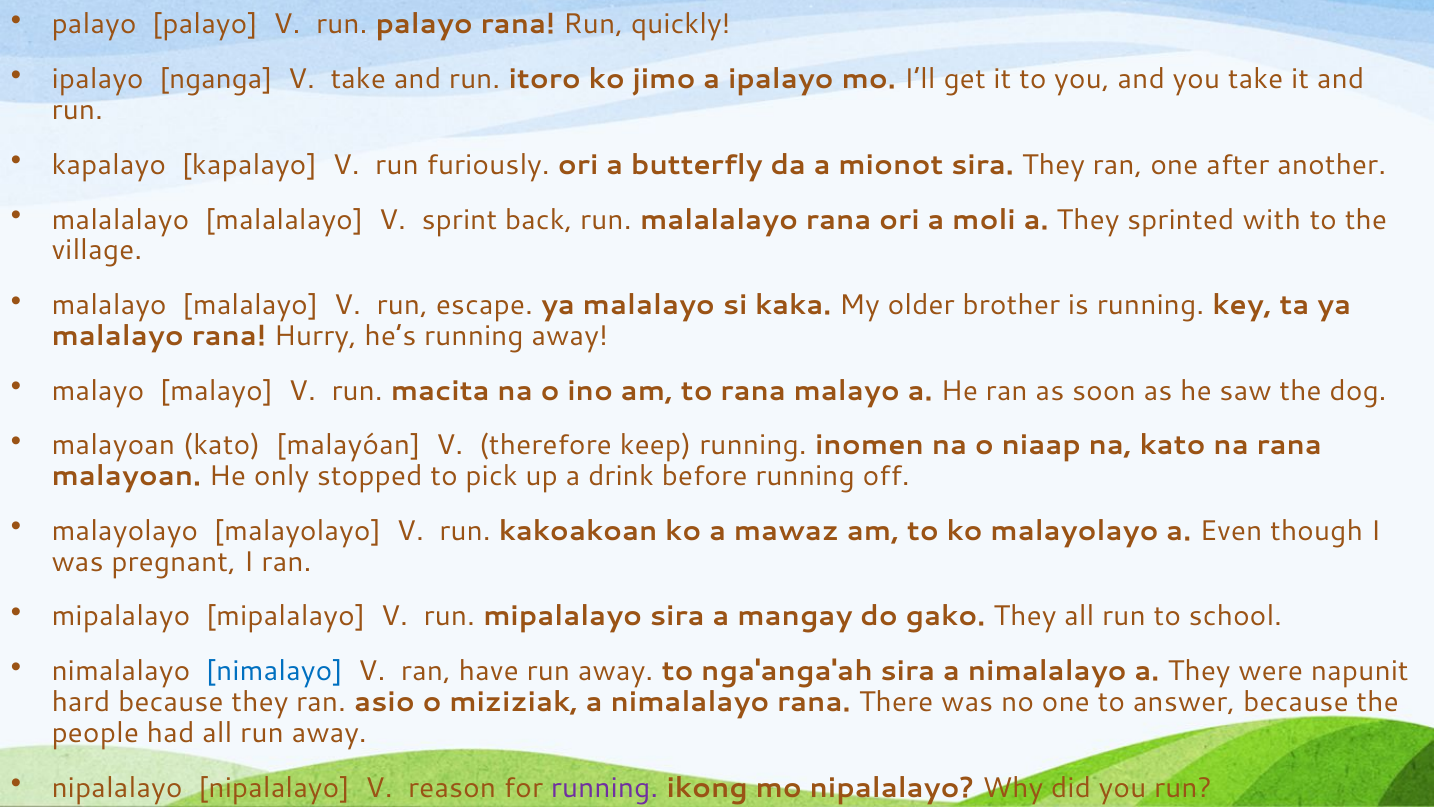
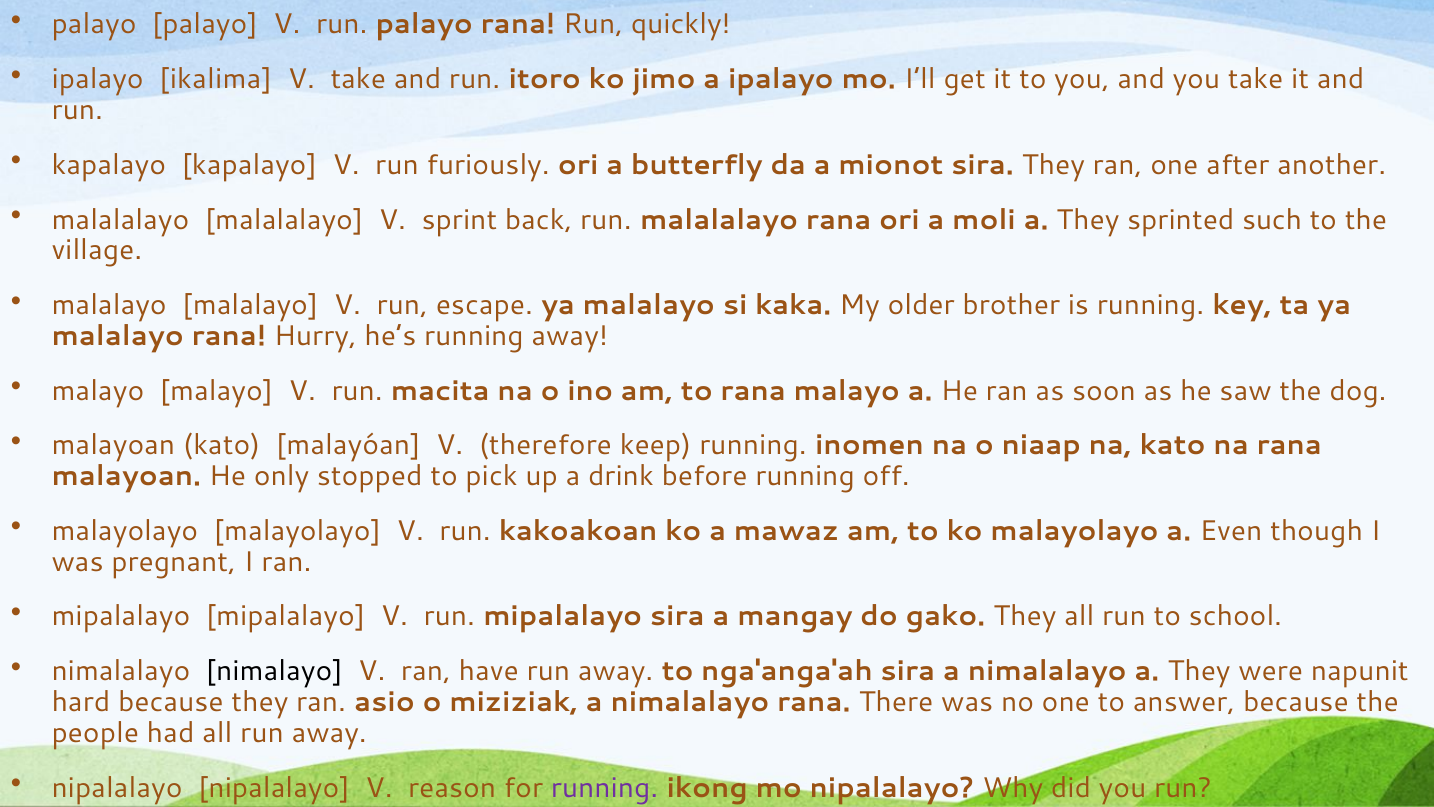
nganga: nganga -> ikalima (216, 79)
with: with -> such (1272, 220)
nimalayo colour: blue -> black (274, 671)
